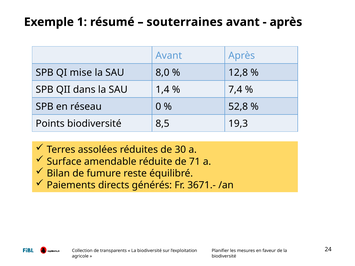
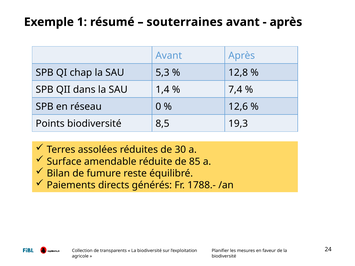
mise: mise -> chap (81, 73)
8,0: 8,0 -> 5,3 (162, 73)
52,8: 52,8 -> 12,6 (238, 107)
71: 71 -> 85 (195, 162)
3671.-: 3671.- -> 1788.- (202, 185)
